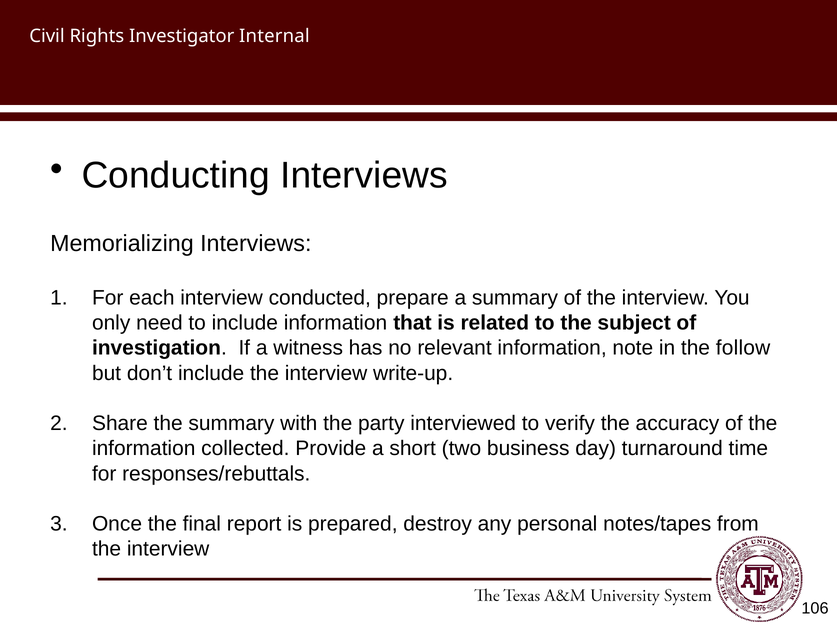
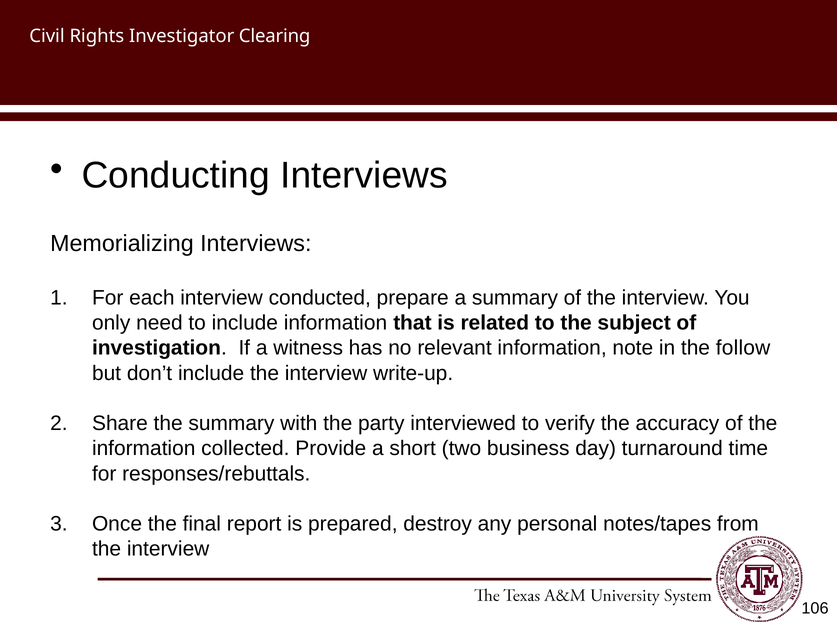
Internal: Internal -> Clearing (275, 36)
